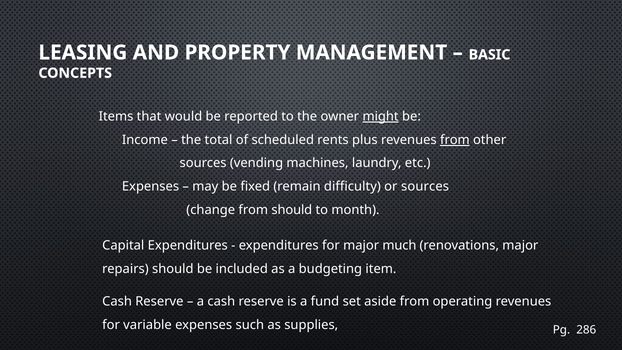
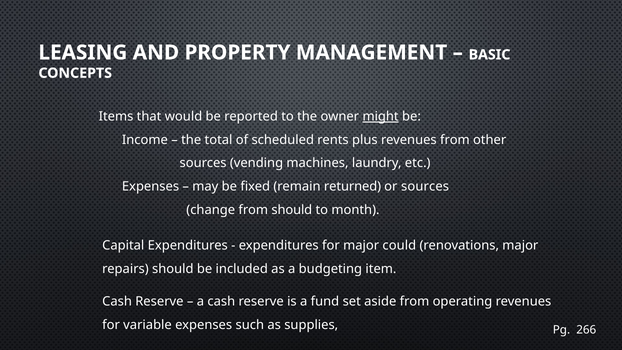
from underline: present -> none (455, 140)
difficulty: difficulty -> returned (353, 186)
much: much -> could (399, 245)
286: 286 -> 266 (586, 330)
